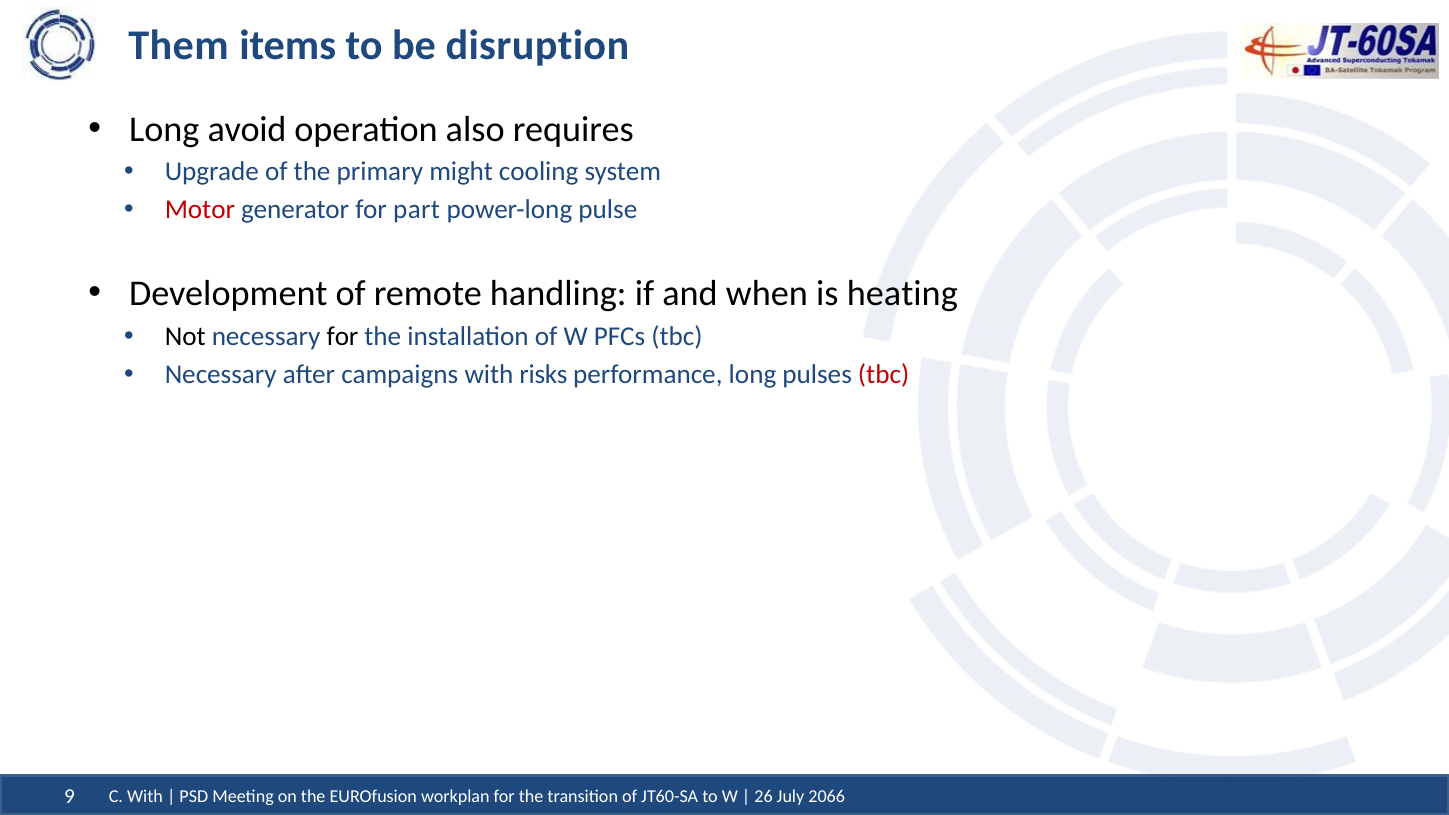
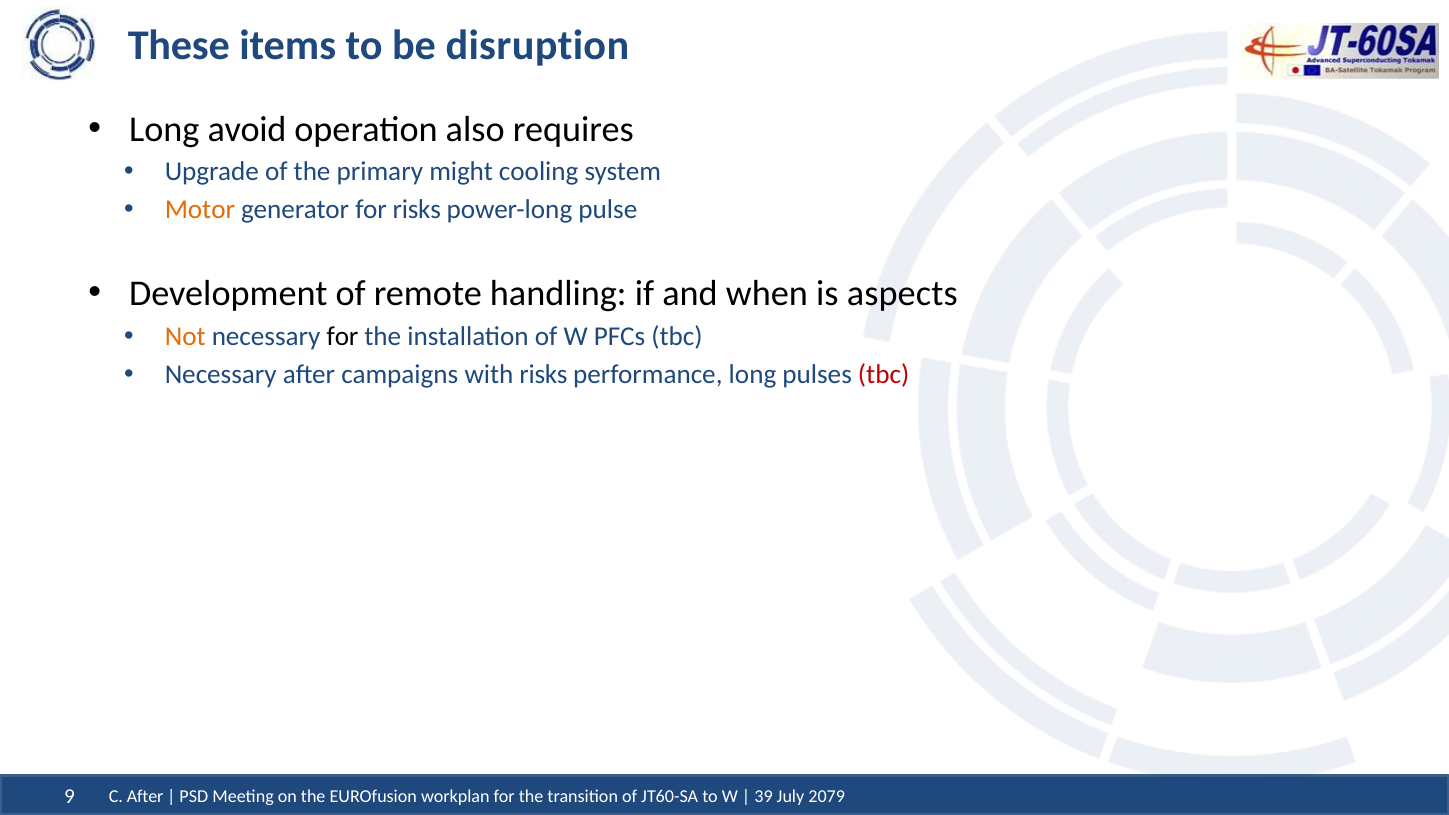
Them: Them -> These (179, 46)
Motor colour: red -> orange (200, 210)
for part: part -> risks (417, 210)
heating: heating -> aspects (902, 294)
Not colour: black -> orange (185, 337)
C With: With -> After (145, 797)
26: 26 -> 39 (764, 797)
2066: 2066 -> 2079 (827, 797)
